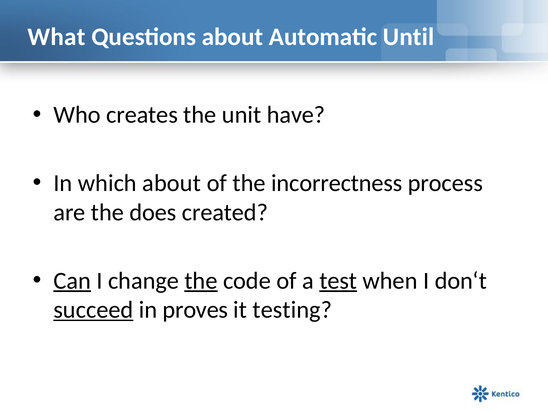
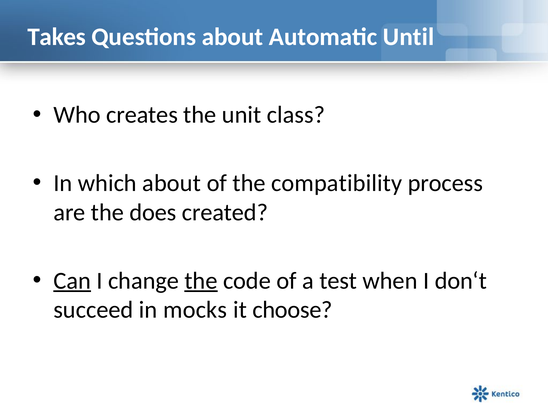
What: What -> Takes (57, 37)
have: have -> class (296, 115)
incorrectness: incorrectness -> compatibility (337, 183)
test underline: present -> none (338, 281)
succeed underline: present -> none (93, 310)
proves: proves -> mocks (195, 310)
testing: testing -> choose (292, 310)
